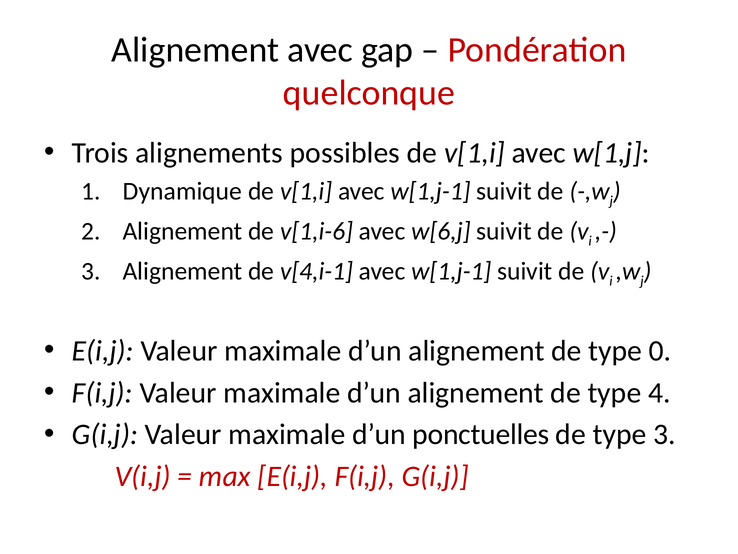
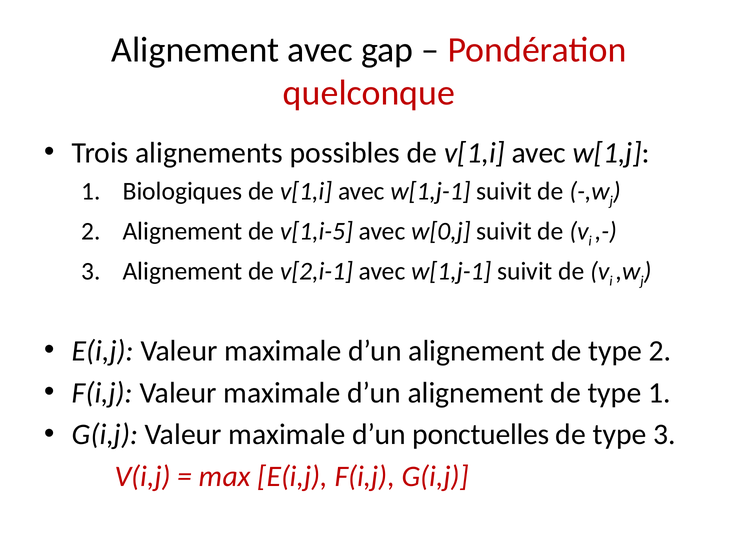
Dynamique: Dynamique -> Biologiques (183, 191)
v[1,i-6: v[1,i-6 -> v[1,i-5 (316, 231)
w[6,j: w[6,j -> w[0,j (441, 231)
v[4,i-1: v[4,i-1 -> v[2,i-1 (316, 271)
type 0: 0 -> 2 (660, 351)
type 4: 4 -> 1 (659, 392)
